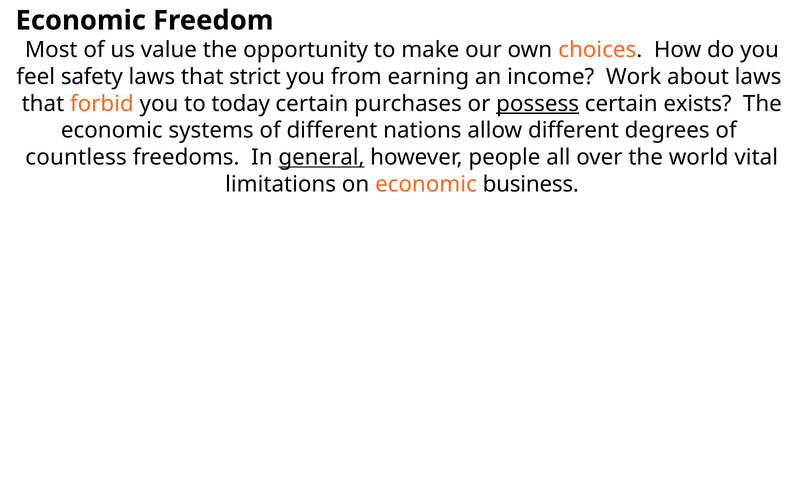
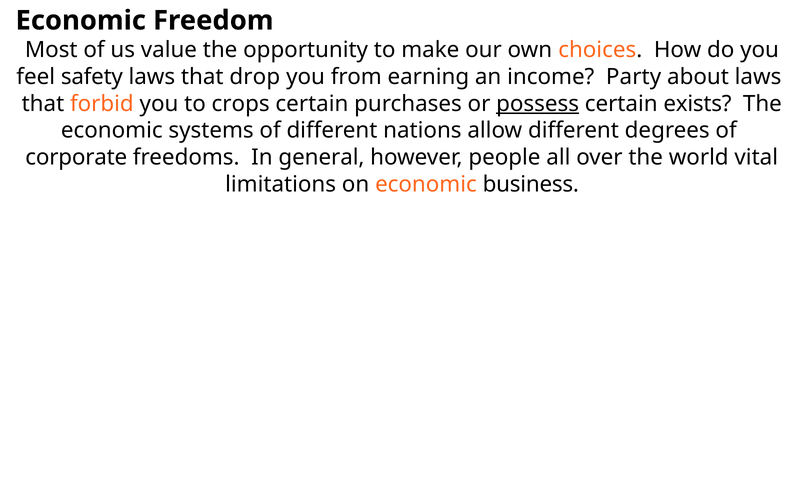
strict: strict -> drop (255, 77)
Work: Work -> Party (634, 77)
today: today -> crops (241, 104)
countless: countless -> corporate (76, 158)
general underline: present -> none (321, 158)
